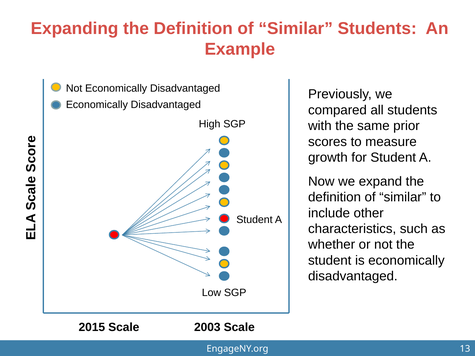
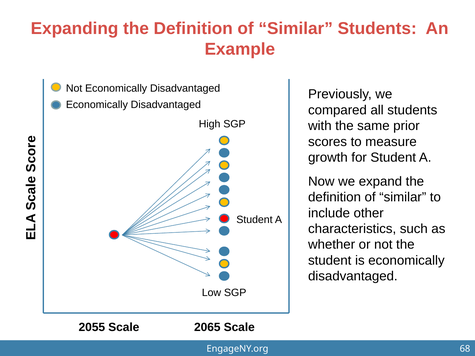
2015: 2015 -> 2055 (92, 328)
2003: 2003 -> 2065 (207, 328)
13: 13 -> 68 (465, 349)
